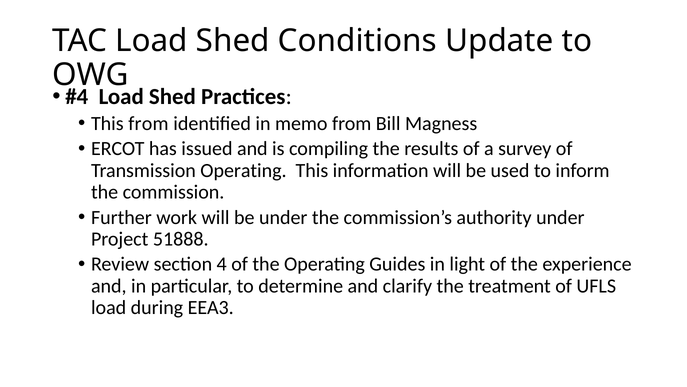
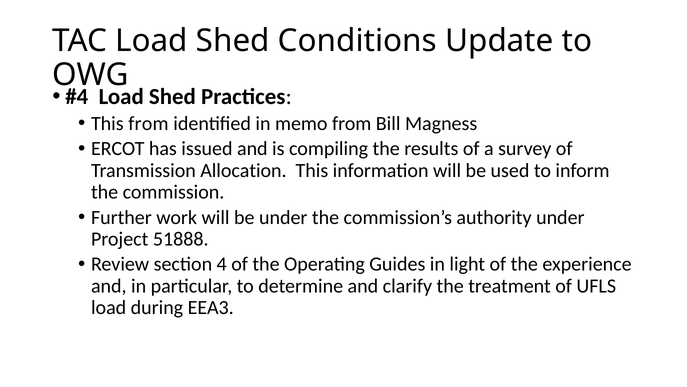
Transmission Operating: Operating -> Allocation (243, 170)
